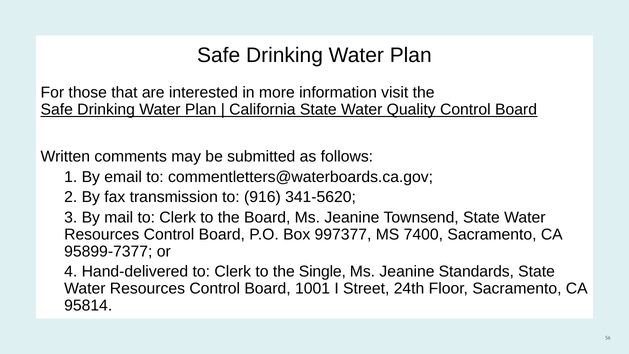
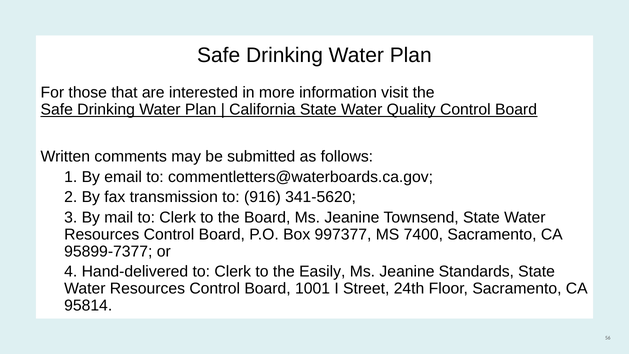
Single: Single -> Easily (322, 272)
